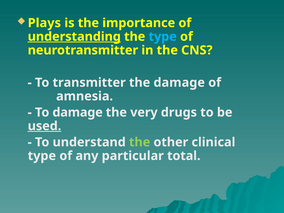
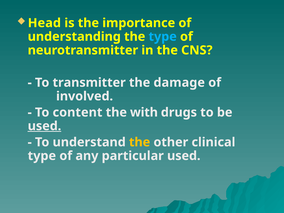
Plays: Plays -> Head (44, 23)
understanding underline: present -> none (74, 37)
amnesia: amnesia -> involved (85, 96)
To damage: damage -> content (77, 112)
very: very -> with (144, 112)
the colour: light green -> yellow (140, 142)
particular total: total -> used (184, 156)
